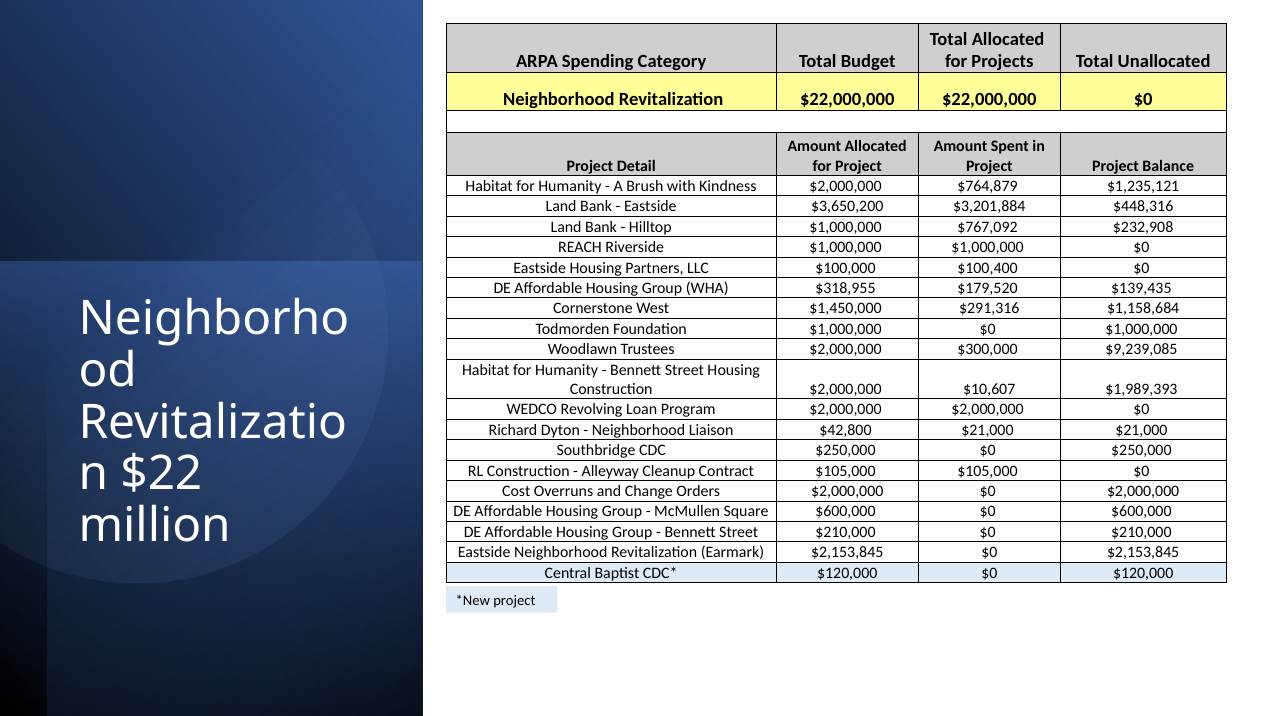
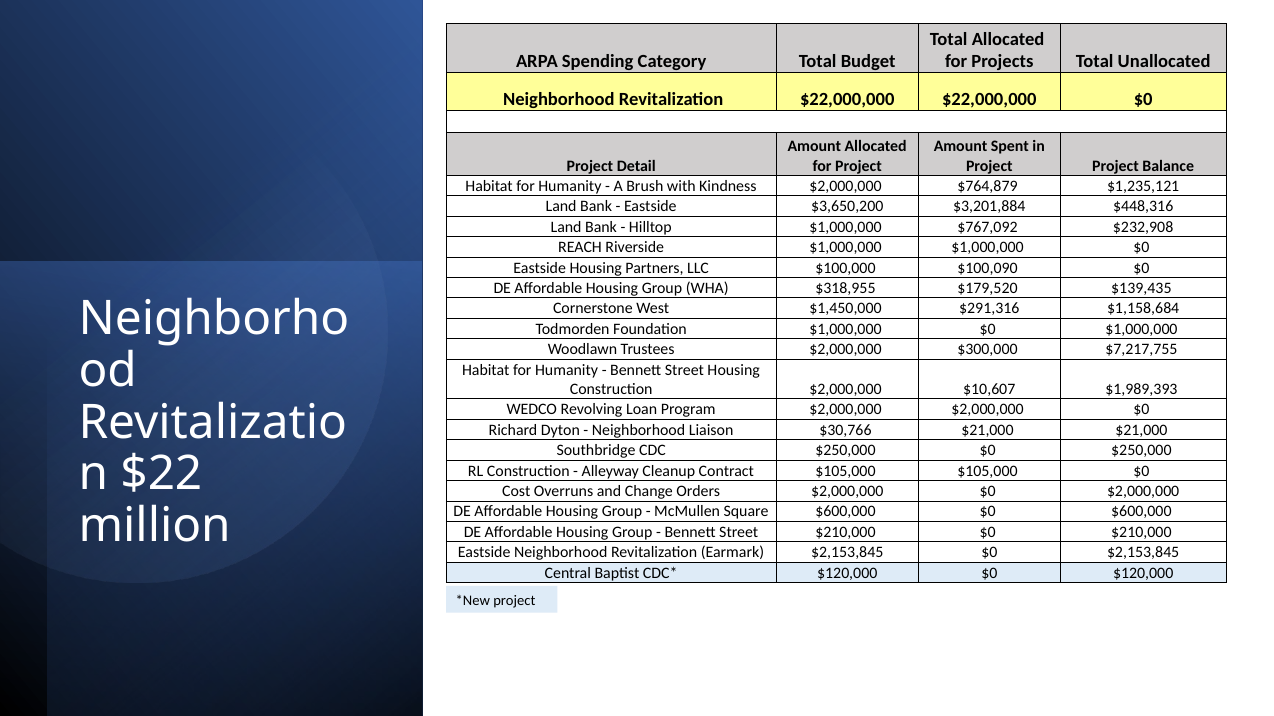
$100,400: $100,400 -> $100,090 (987, 268)
$9,239,085: $9,239,085 -> $7,217,755 (1141, 350)
$42,800: $42,800 -> $30,766 (845, 430)
